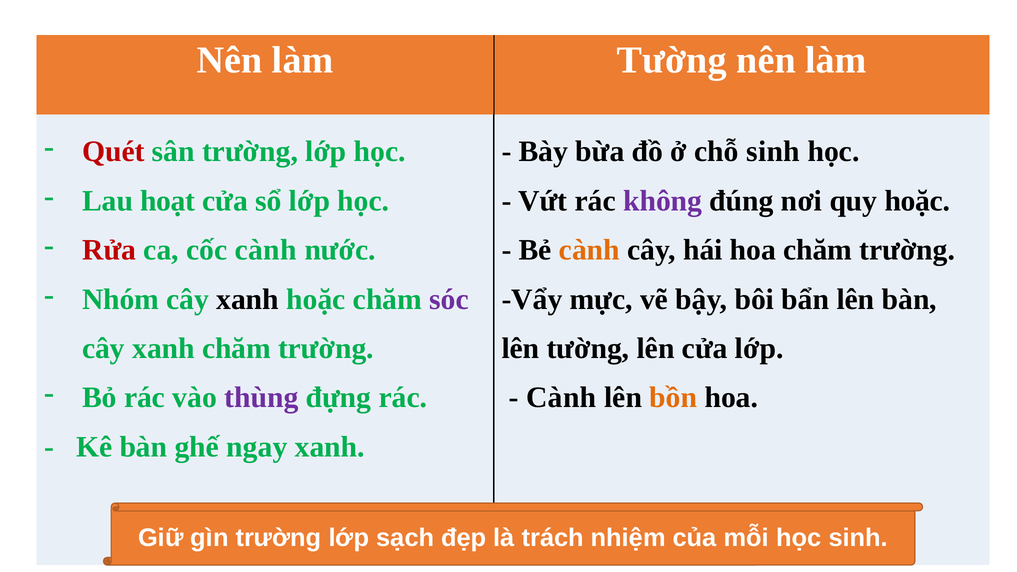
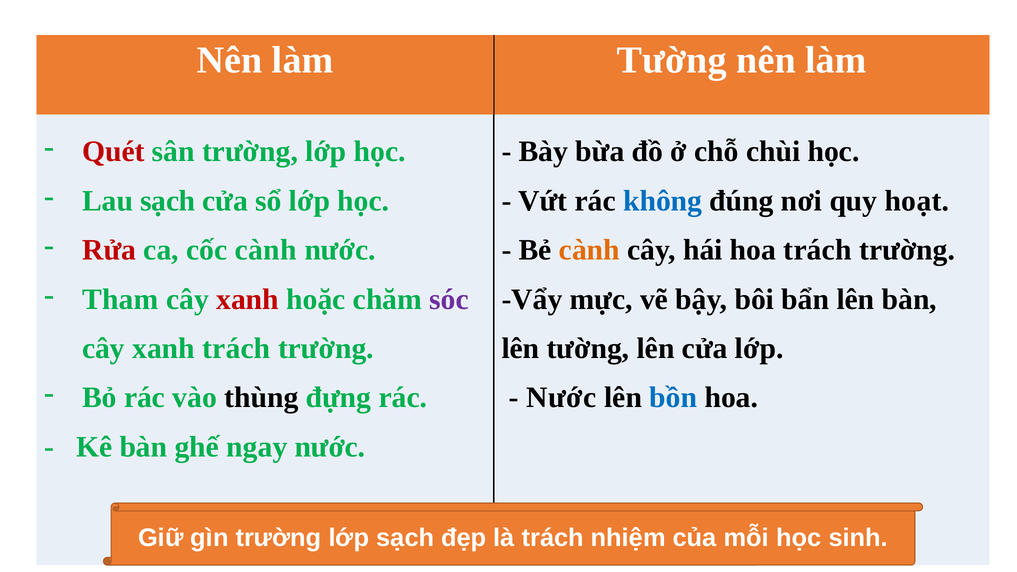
chỗ sinh: sinh -> chùi (773, 152)
Lau hoạt: hoạt -> sạch (168, 201)
không colour: purple -> blue (663, 201)
quy hoặc: hoặc -> hoạt (917, 201)
hoa chăm: chăm -> trách (818, 250)
Nhóm: Nhóm -> Tham (120, 299)
xanh colour: black -> red (248, 299)
xanh chăm: chăm -> trách (236, 348)
thùng colour: purple -> black (261, 398)
Cành: Cành -> Nước (561, 398)
bồn colour: orange -> blue (673, 398)
ngay xanh: xanh -> nước (330, 447)
